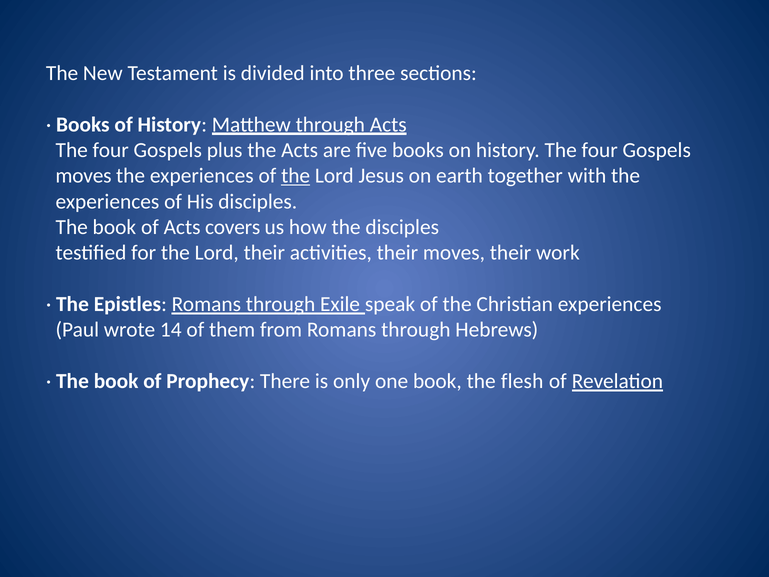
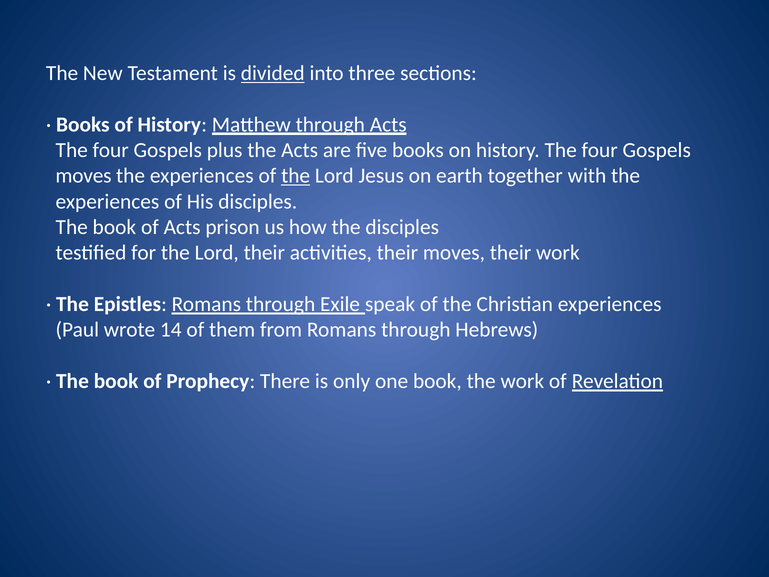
divided underline: none -> present (273, 73)
covers: covers -> prison (233, 227)
the flesh: flesh -> work (522, 381)
